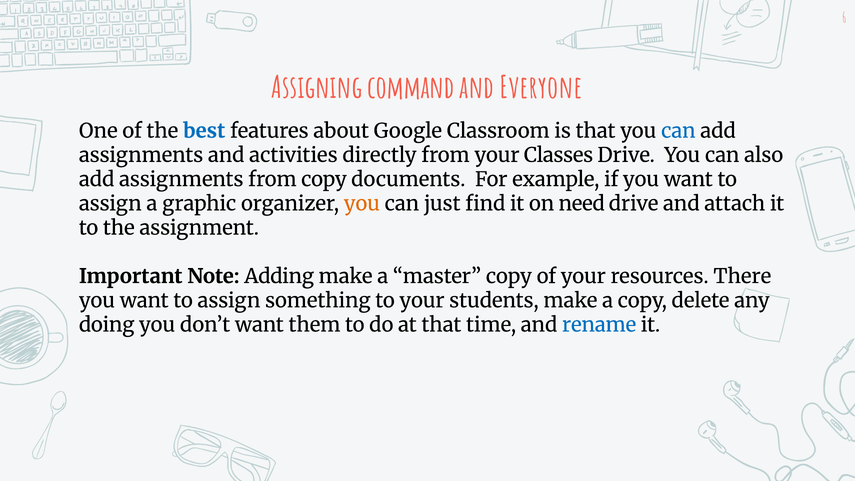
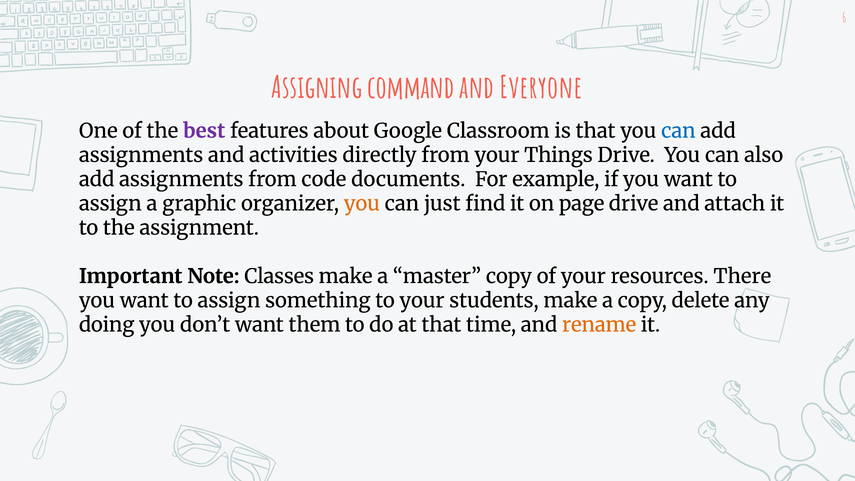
best colour: blue -> purple (204, 131)
Classes: Classes -> Things (558, 155)
from copy: copy -> code (324, 179)
need: need -> page (582, 204)
Adding: Adding -> Classes (279, 276)
rename colour: blue -> orange (599, 325)
